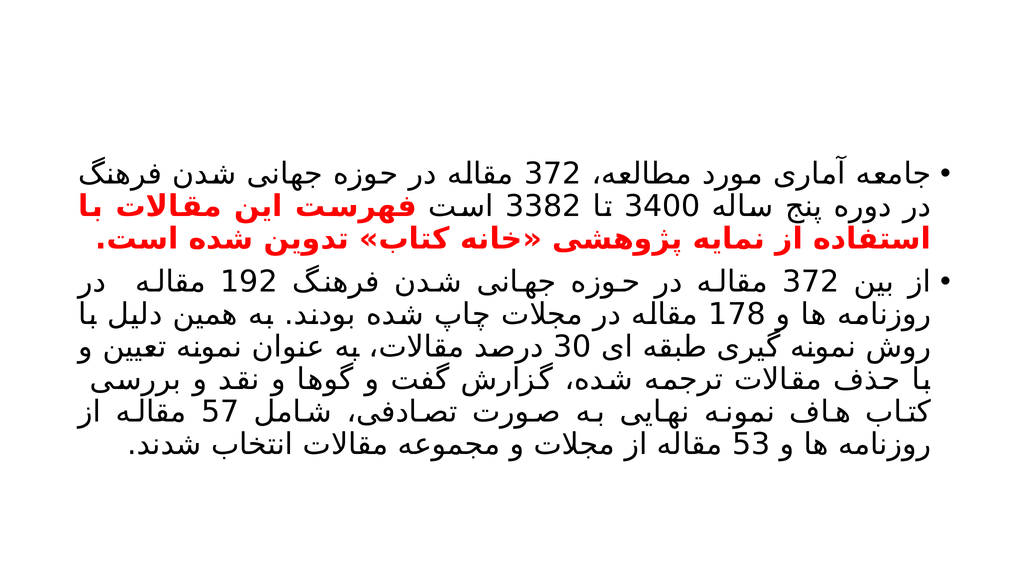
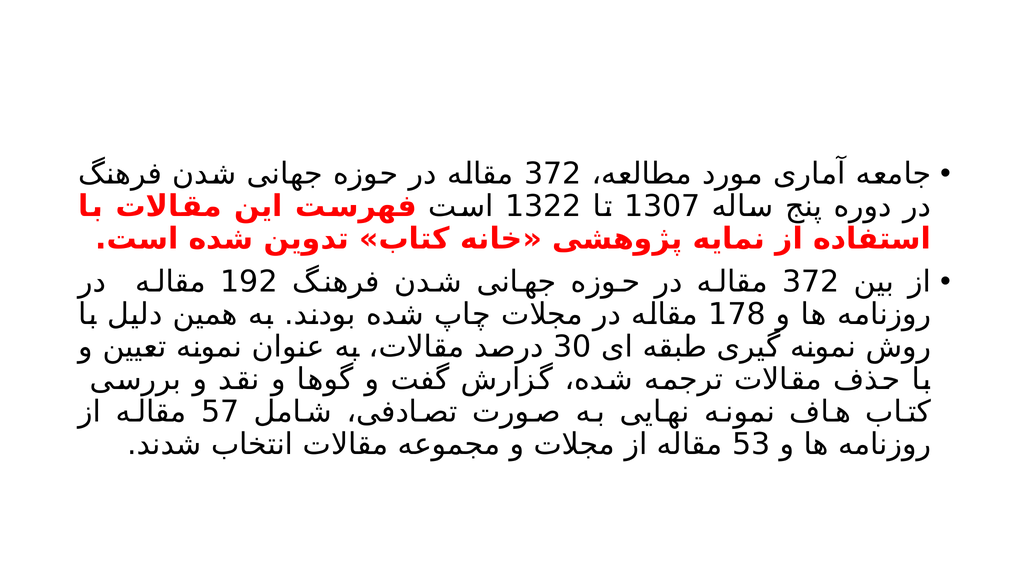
3382: 3382 -> 1322 (543, 206)
3400: 3400 -> 1307 (662, 206)
